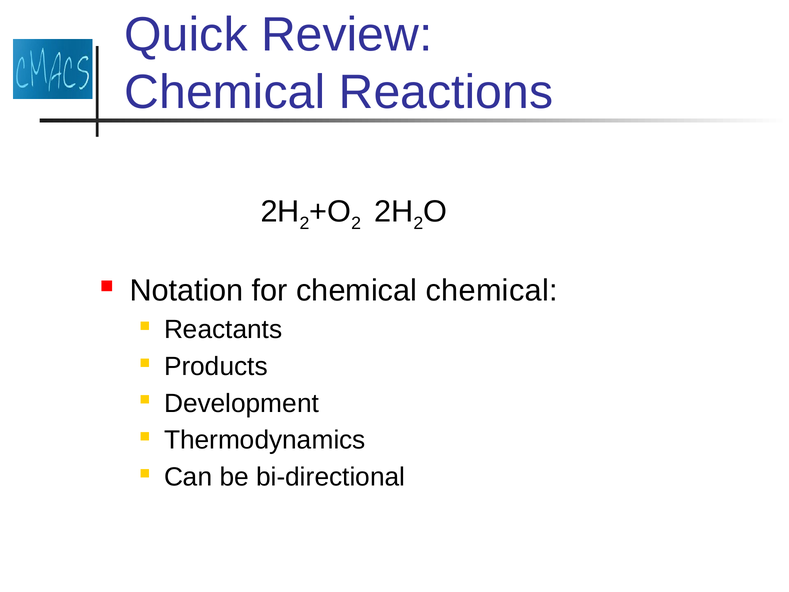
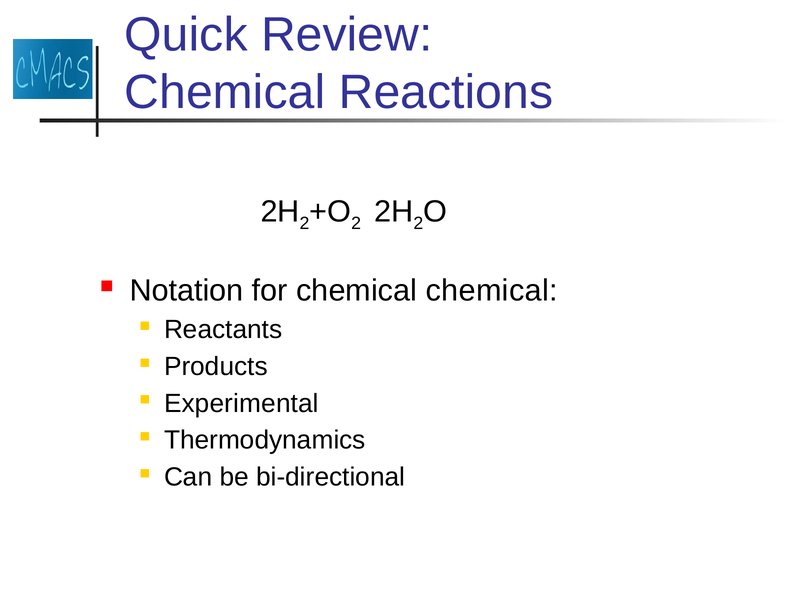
Development: Development -> Experimental (241, 403)
